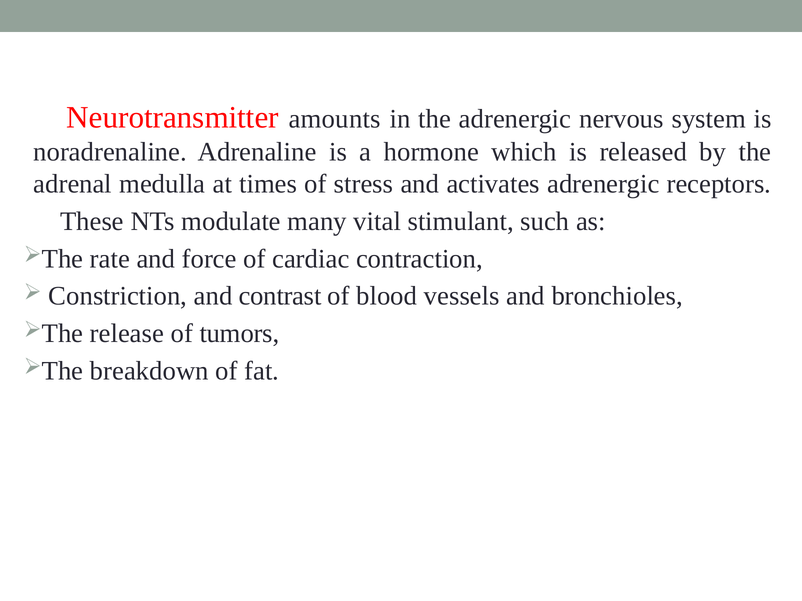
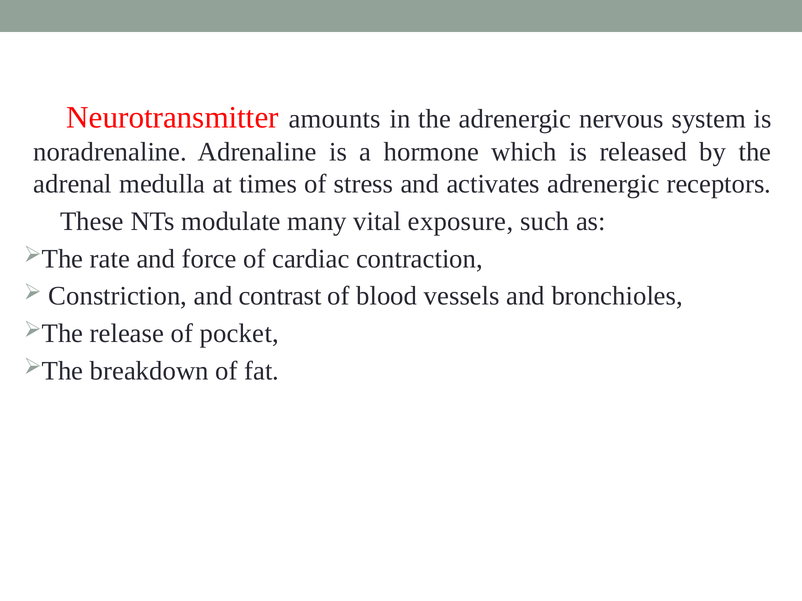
stimulant: stimulant -> exposure (461, 222)
tumors: tumors -> pocket (239, 334)
